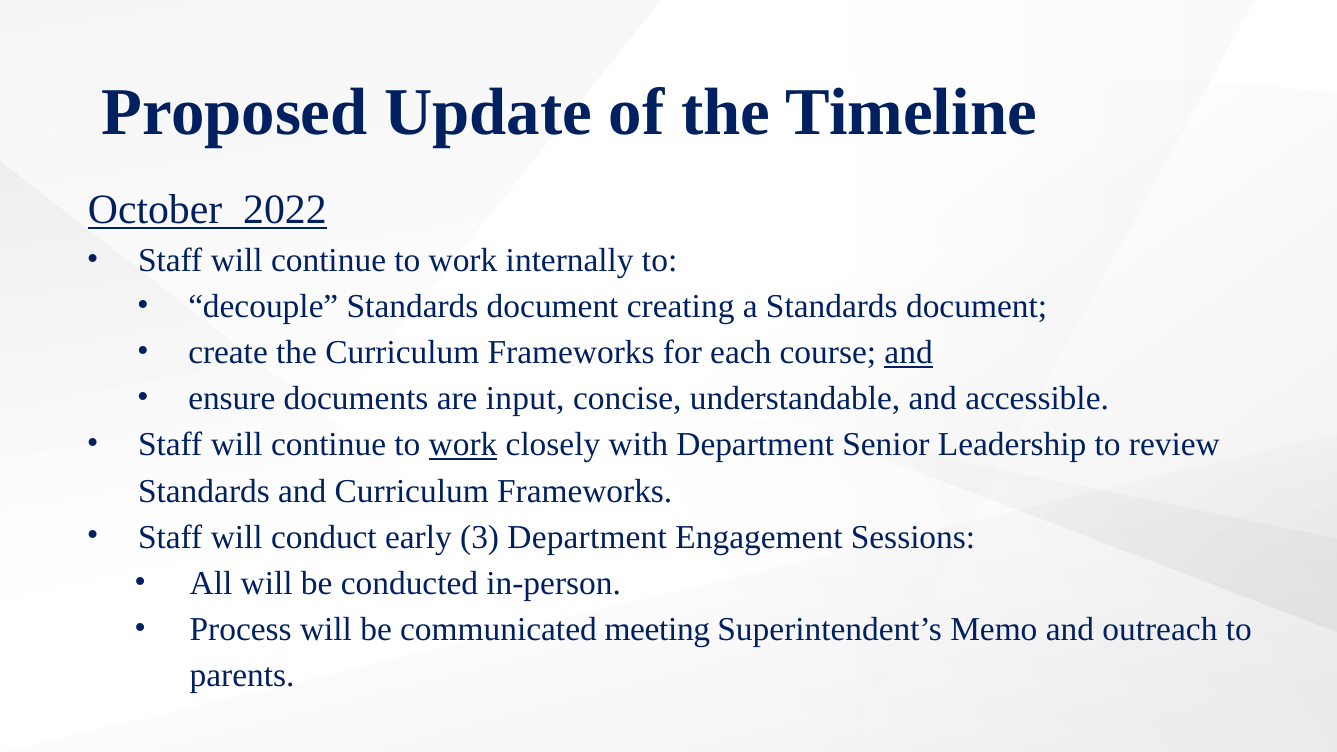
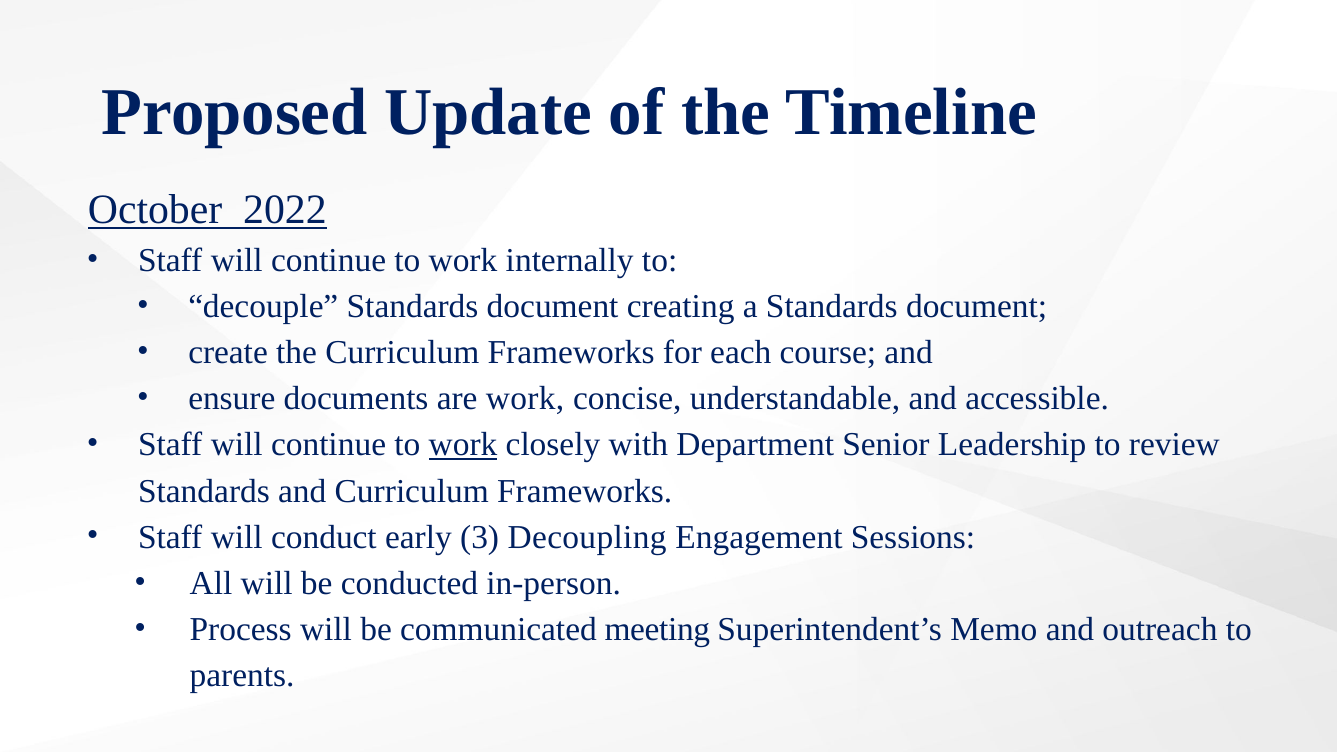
and underline: present -> none (909, 353)
are input: input -> work (525, 399)
3 Department: Department -> Decoupling (587, 537)
